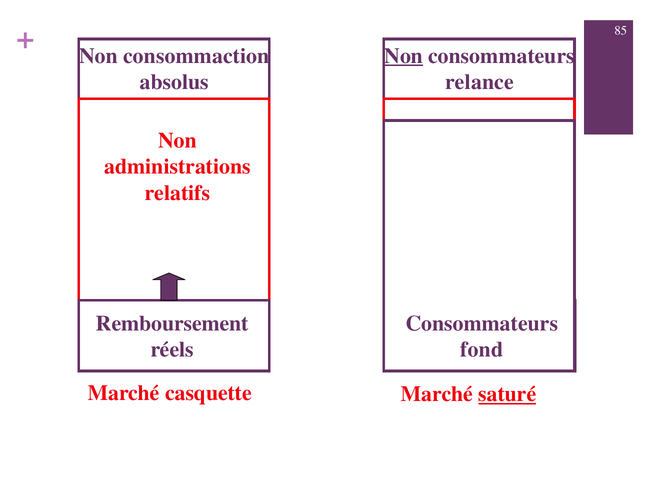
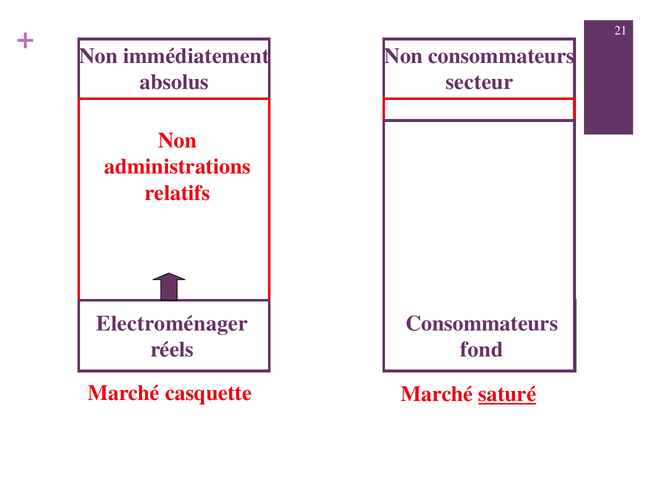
85: 85 -> 21 (621, 30)
consommaction: consommaction -> immédiatement (196, 56)
Non underline: present -> none (404, 56)
relance: relance -> secteur (479, 82)
Remboursement: Remboursement -> Electroménager (172, 324)
